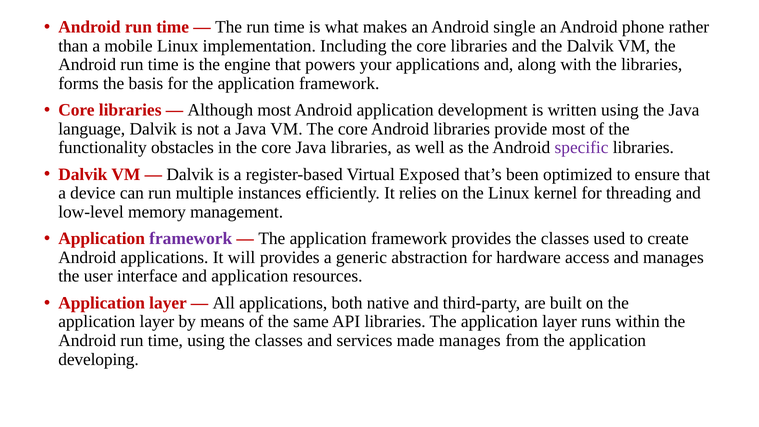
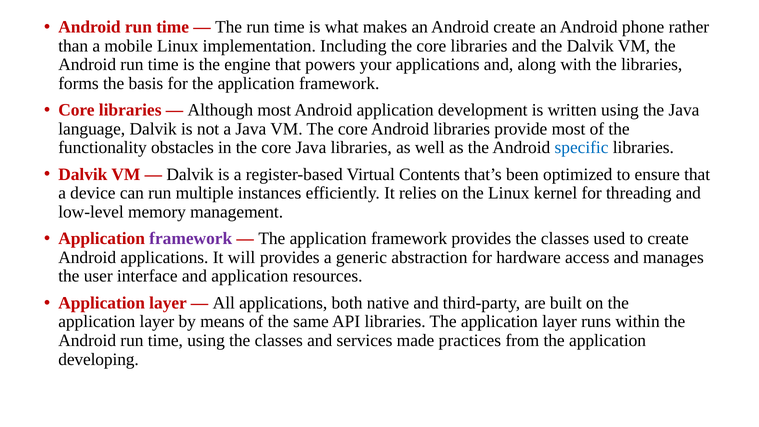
Android single: single -> create (514, 27)
specific colour: purple -> blue (582, 148)
Exposed: Exposed -> Contents (430, 174)
made manages: manages -> practices (470, 340)
